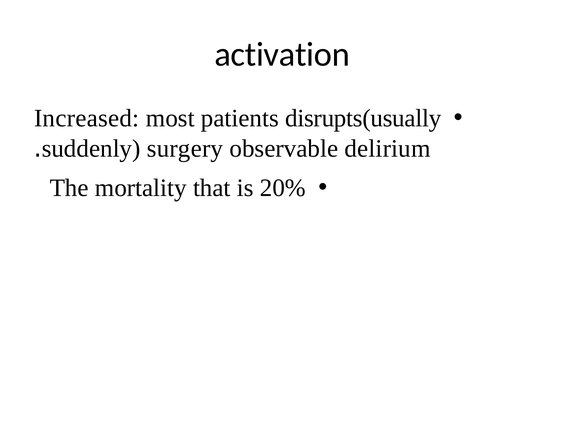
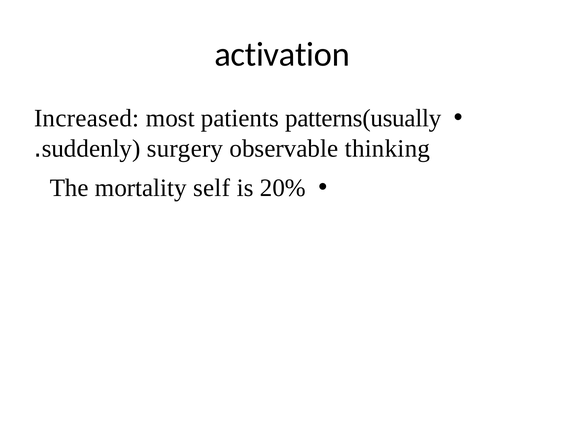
disrupts(usually: disrupts(usually -> patterns(usually (363, 118)
delirium: delirium -> thinking (387, 148)
that: that -> self (212, 188)
